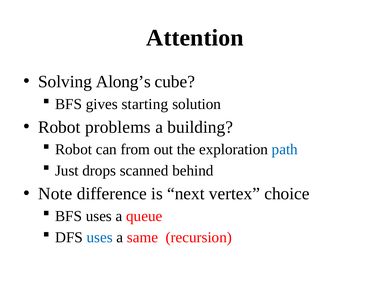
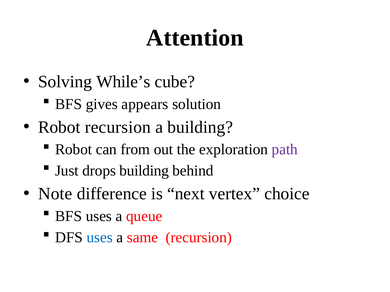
Along’s: Along’s -> While’s (123, 82)
starting: starting -> appears (145, 104)
Robot problems: problems -> recursion (118, 127)
path colour: blue -> purple (285, 150)
drops scanned: scanned -> building (144, 171)
